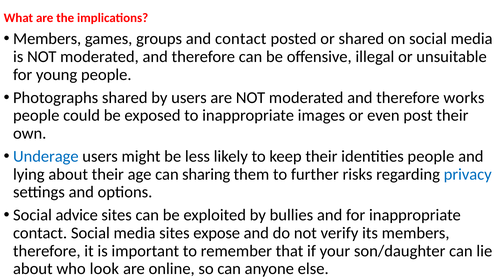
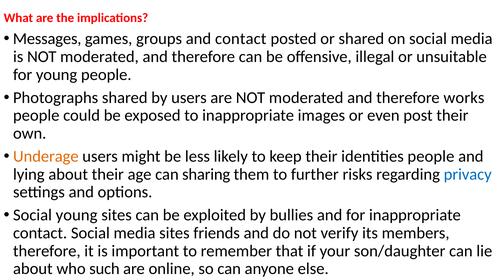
Members: Members -> Messages (47, 39)
Underage colour: blue -> orange (46, 157)
Social advice: advice -> young (77, 216)
expose: expose -> friends (217, 233)
look: look -> such (104, 269)
